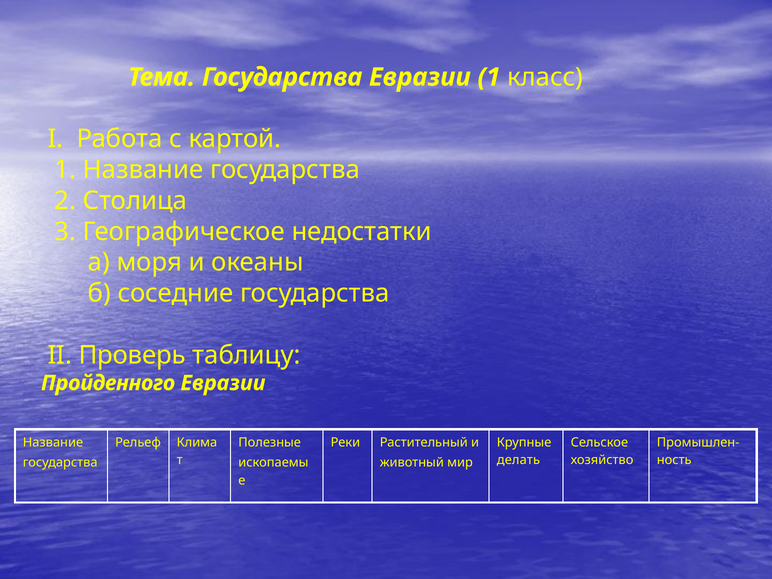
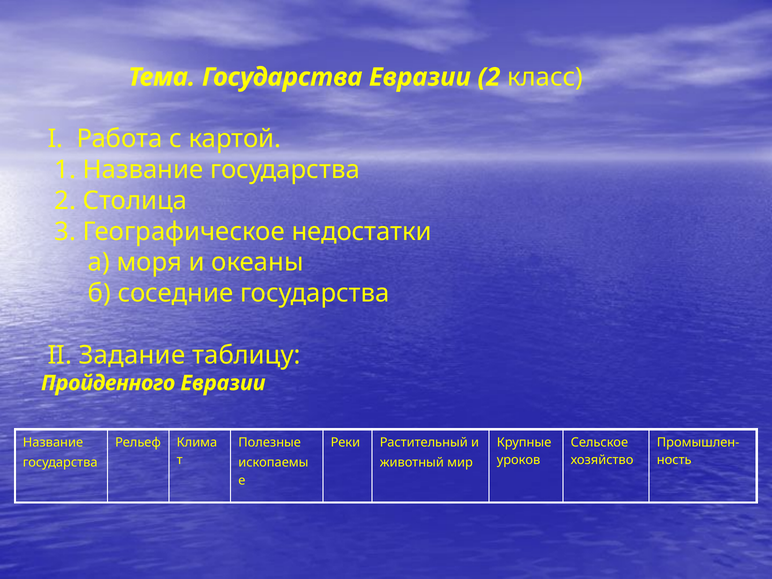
Евразии 1: 1 -> 2 (489, 77)
Проверь: Проверь -> Задание (132, 355)
делать: делать -> уроков (519, 460)
